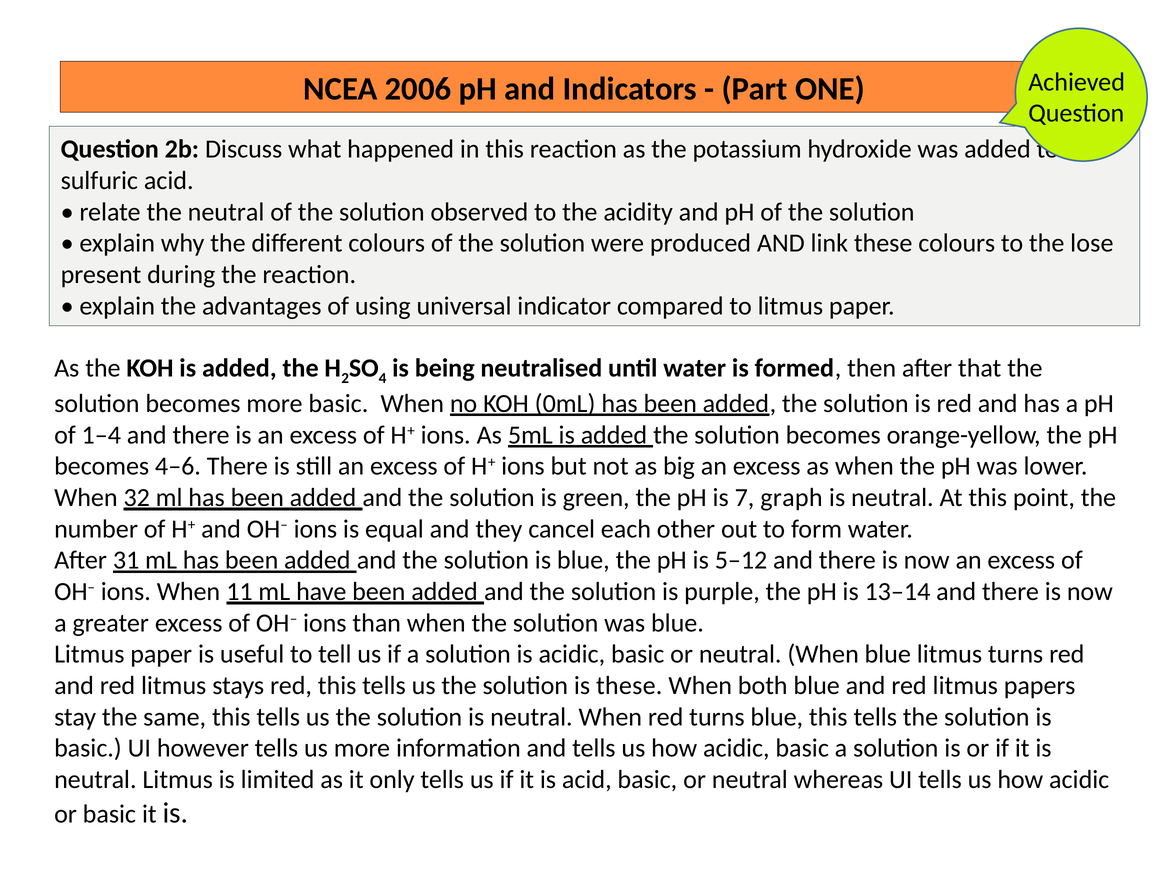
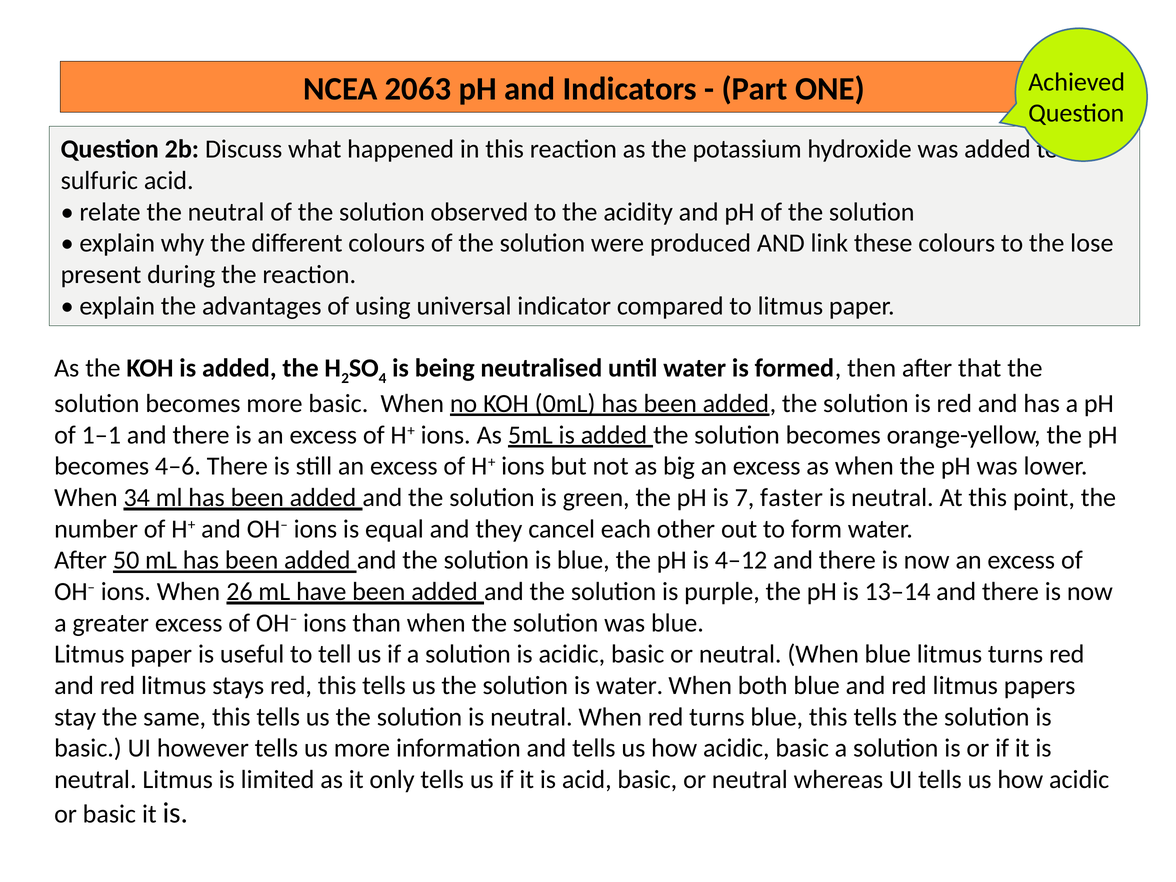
2006: 2006 -> 2063 (418, 89)
1–4: 1–4 -> 1–1 (101, 435)
32: 32 -> 34 (137, 498)
graph: graph -> faster (791, 498)
31: 31 -> 50 (126, 560)
5–12: 5–12 -> 4–12 (741, 560)
11: 11 -> 26 (239, 592)
is these: these -> water (629, 686)
